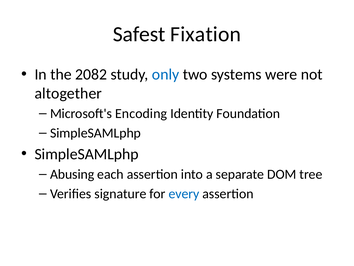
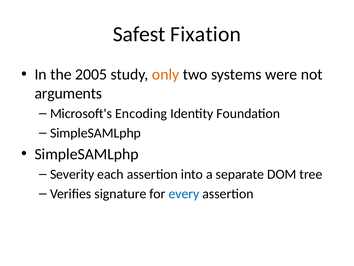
2082: 2082 -> 2005 (91, 74)
only colour: blue -> orange (166, 74)
altogether: altogether -> arguments (68, 93)
Abusing: Abusing -> Severity (72, 174)
